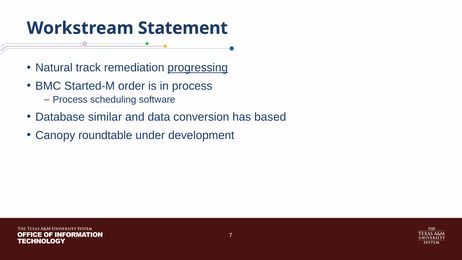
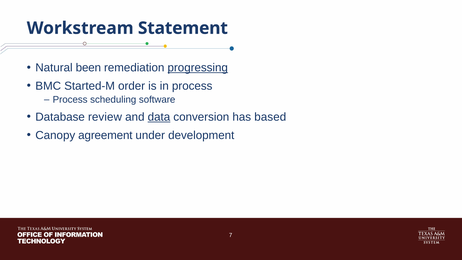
track: track -> been (88, 68)
similar: similar -> review (105, 117)
data underline: none -> present (159, 117)
roundtable: roundtable -> agreement (105, 135)
